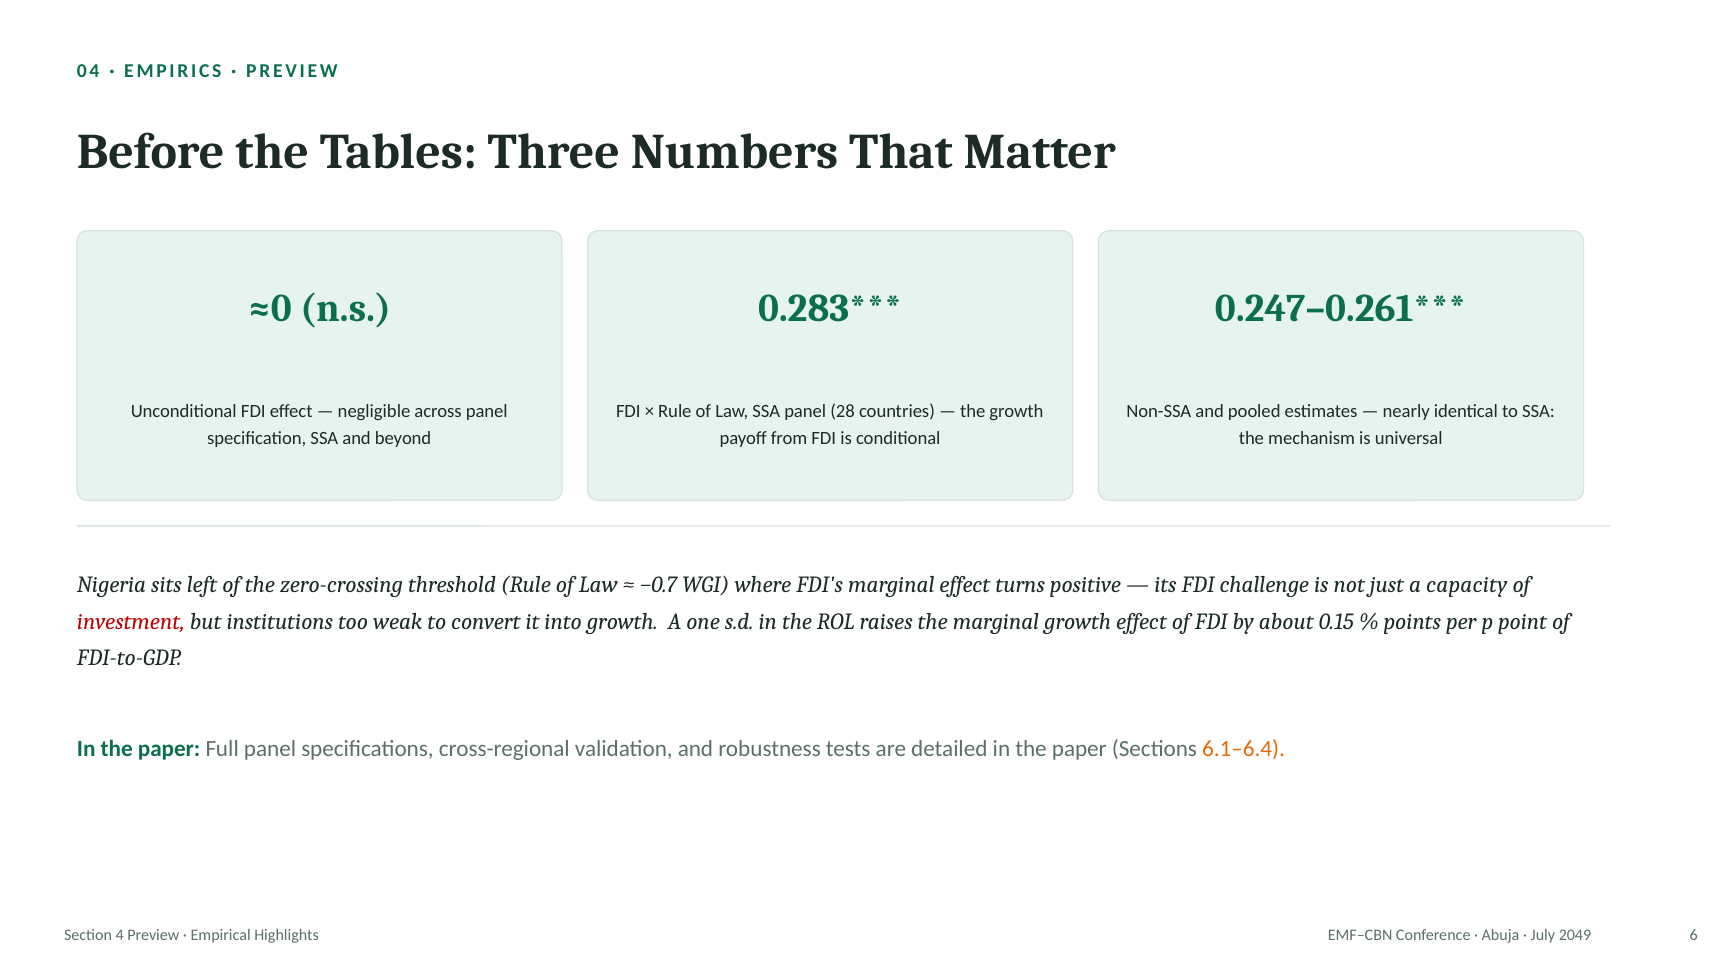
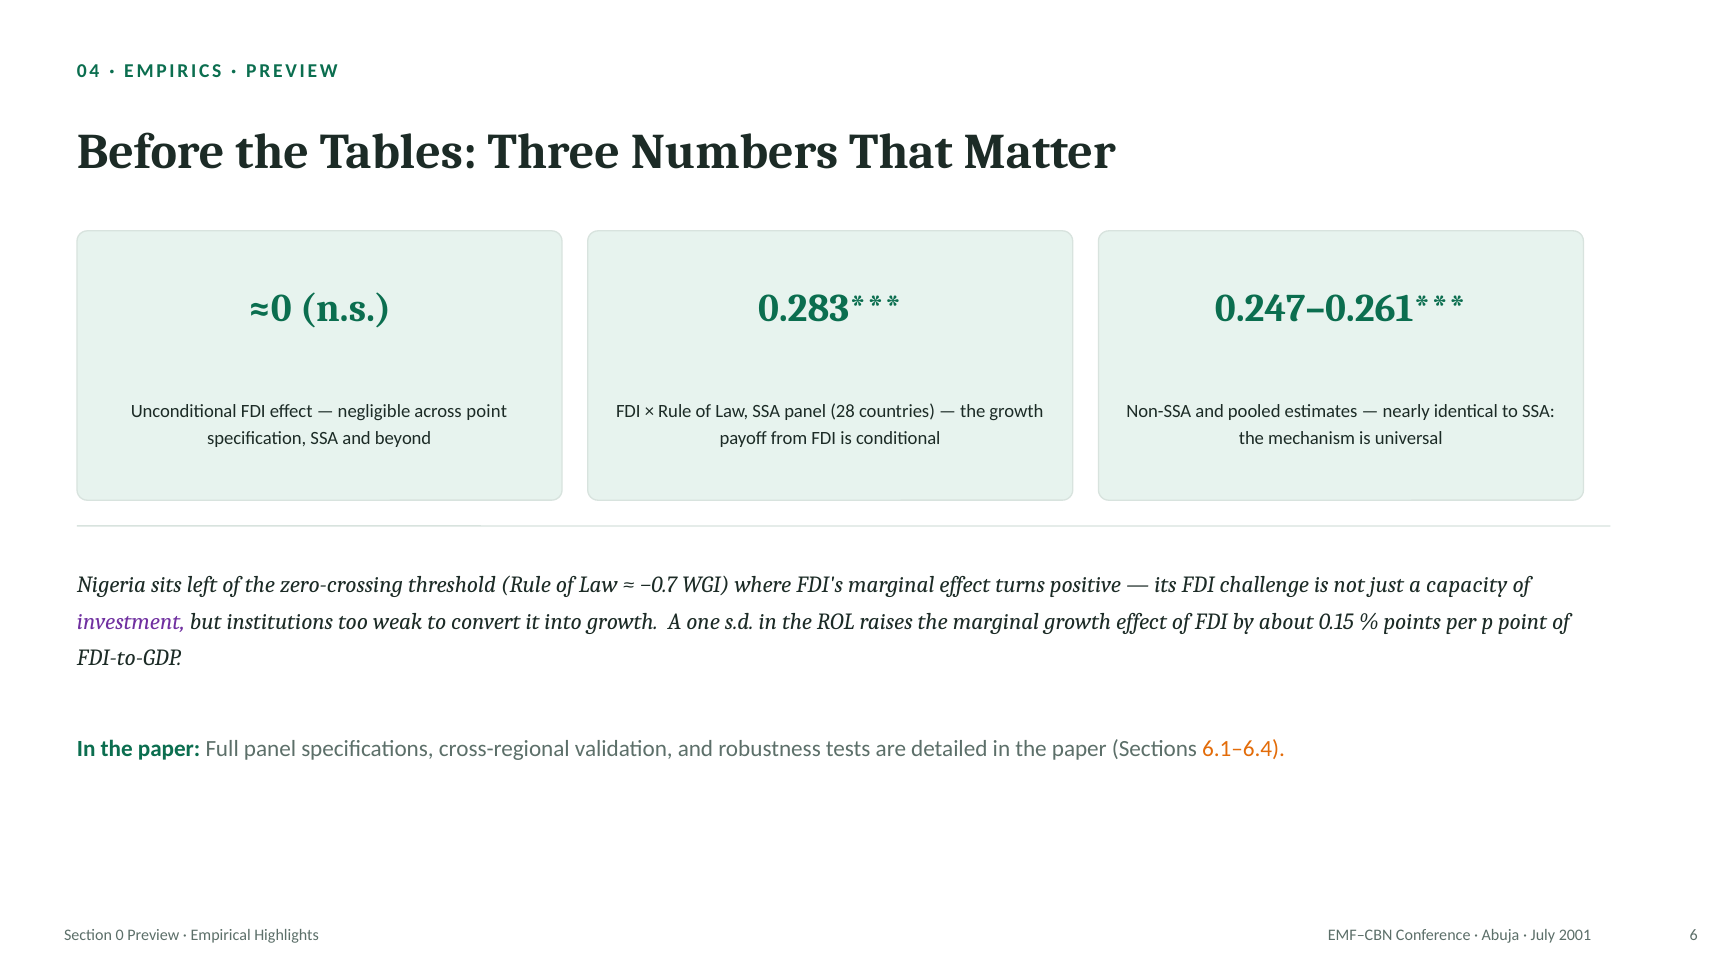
across panel: panel -> point (487, 412)
investment colour: red -> purple (131, 622)
4: 4 -> 0 (120, 935)
2049: 2049 -> 2001 (1575, 935)
